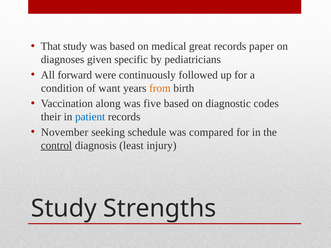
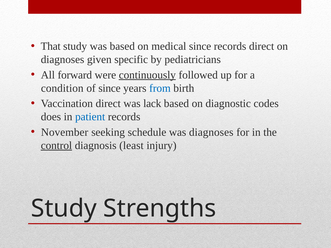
medical great: great -> since (200, 46)
records paper: paper -> direct (262, 46)
continuously underline: none -> present (147, 75)
of want: want -> since (109, 88)
from colour: orange -> blue (160, 88)
Vaccination along: along -> direct (108, 104)
five: five -> lack (152, 104)
their: their -> does (51, 117)
was compared: compared -> diagnoses (211, 132)
